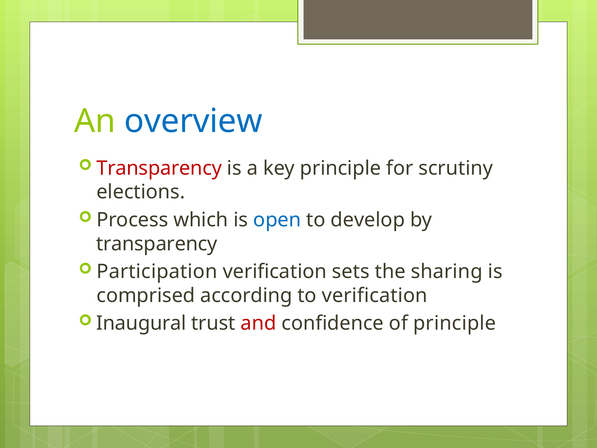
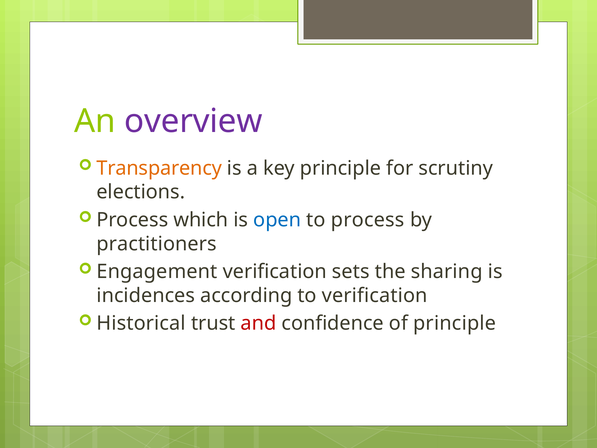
overview colour: blue -> purple (193, 121)
Transparency colour: red -> orange (159, 168)
to develop: develop -> process (368, 220)
transparency: transparency -> practitioners (157, 244)
Participation: Participation -> Engagement (157, 272)
comprised: comprised -> incidences (146, 295)
Inaugural: Inaugural -> Historical (141, 323)
